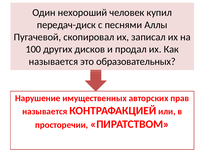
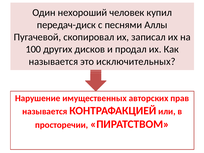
образовательных: образовательных -> исключительных (136, 62)
